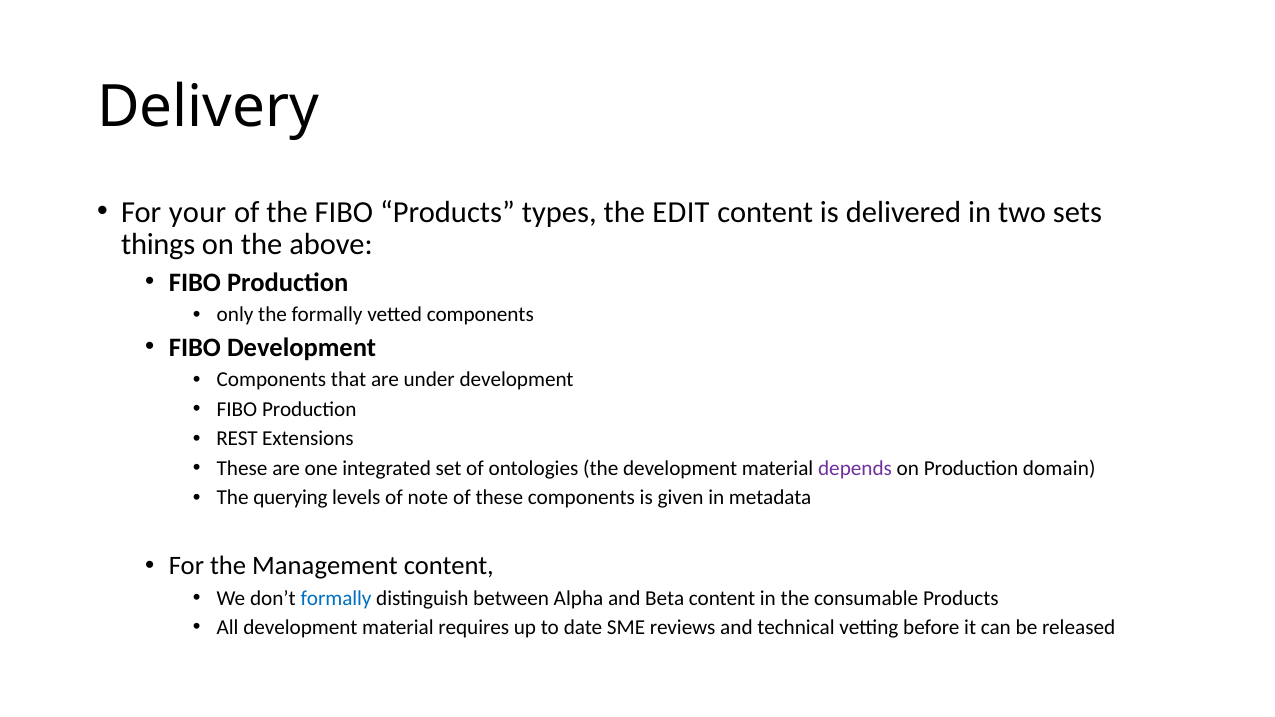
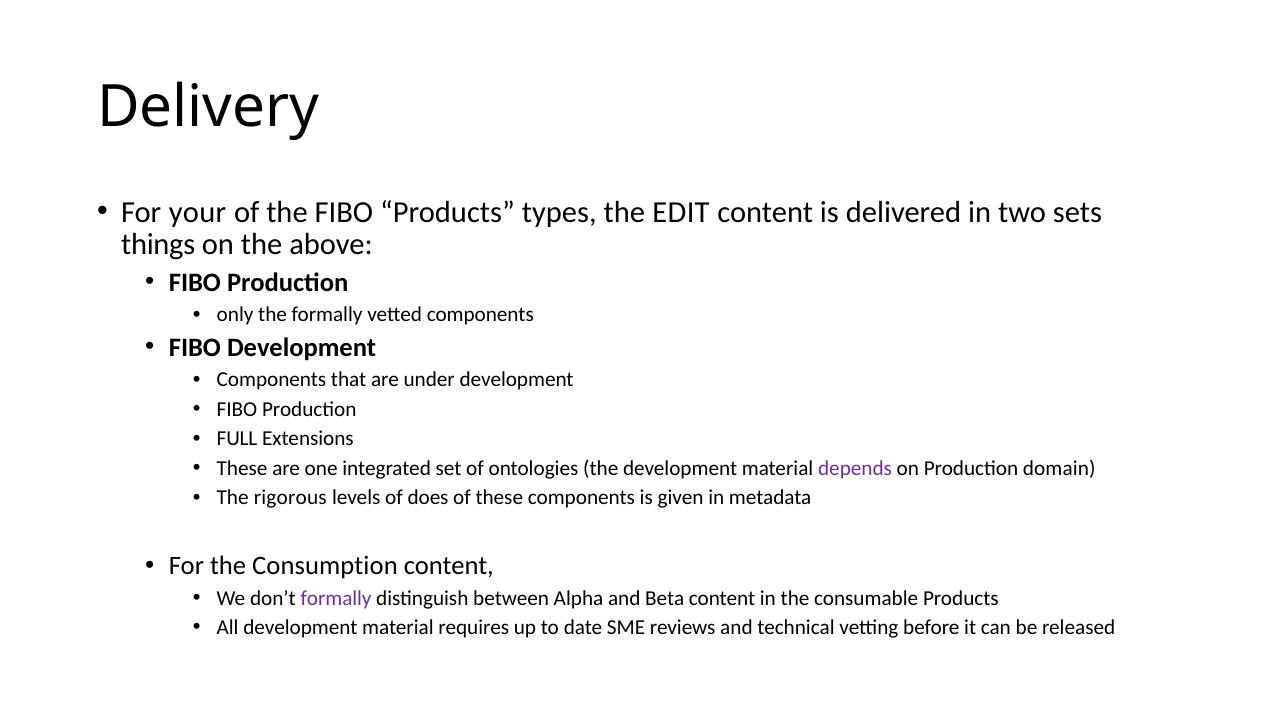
REST: REST -> FULL (237, 439)
querying: querying -> rigorous (290, 498)
note: note -> does (428, 498)
Management: Management -> Consumption (325, 566)
formally colour: blue -> purple (336, 598)
